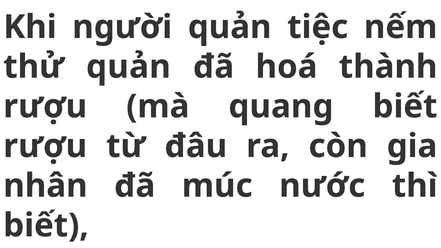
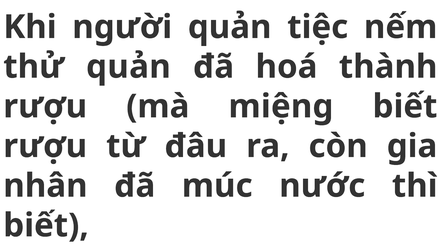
quang: quang -> miệng (281, 106)
